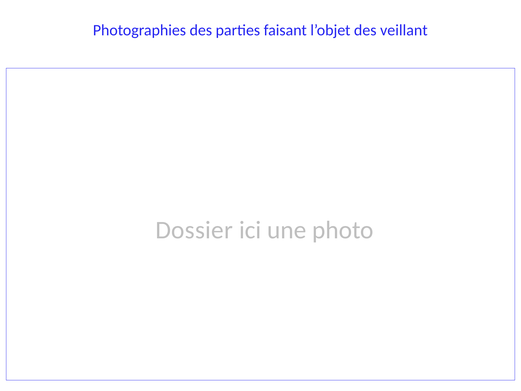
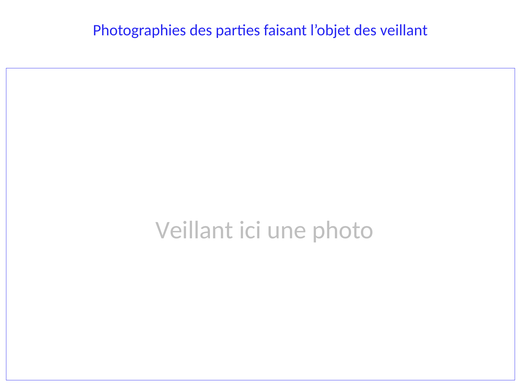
Dossier: Dossier -> Veillant (194, 230)
